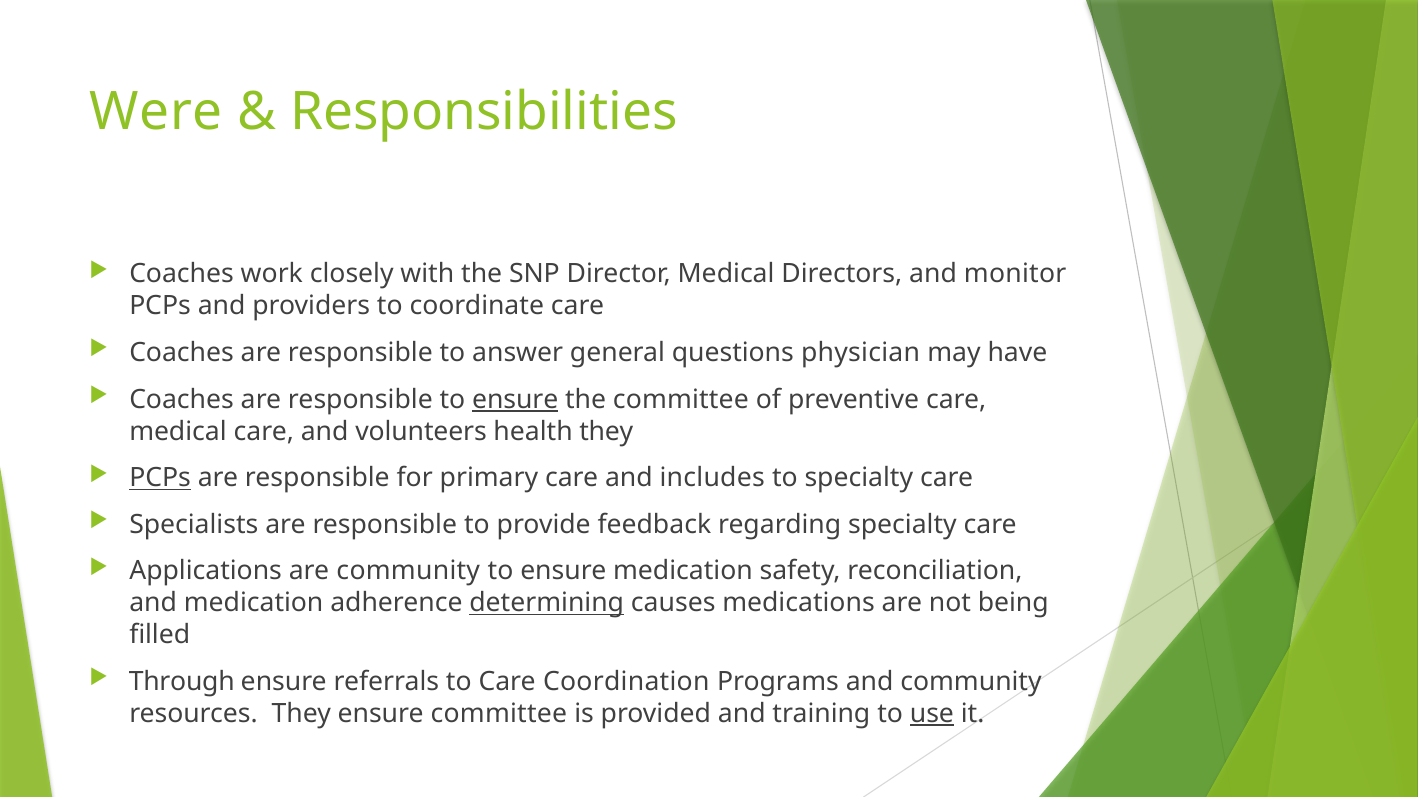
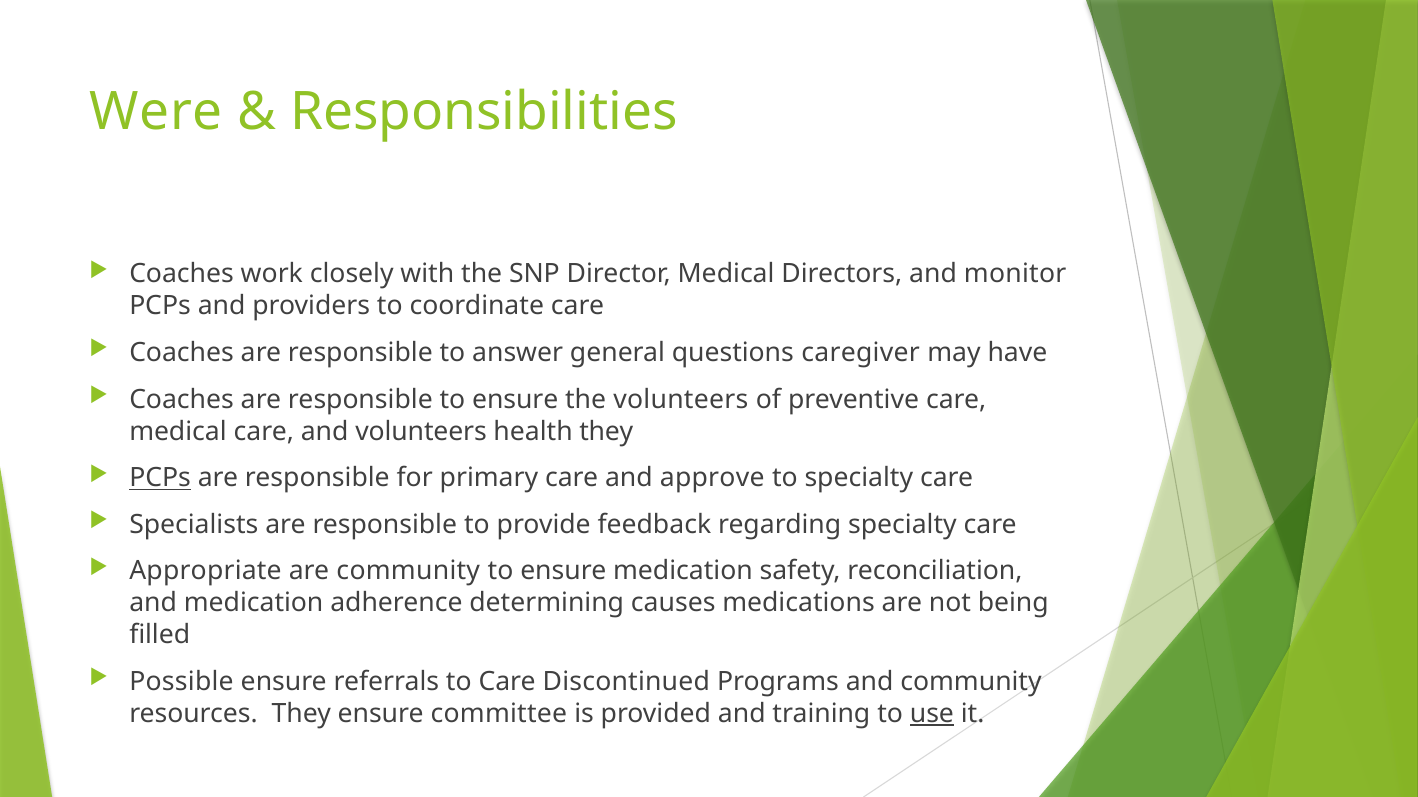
physician: physician -> caregiver (861, 353)
ensure underline: present -> none (515, 400)
the committee: committee -> volunteers (681, 400)
includes: includes -> approve (712, 478)
Applications: Applications -> Appropriate (206, 572)
determining underline: present -> none (547, 604)
Through: Through -> Possible (181, 682)
Coordination: Coordination -> Discontinued (626, 682)
